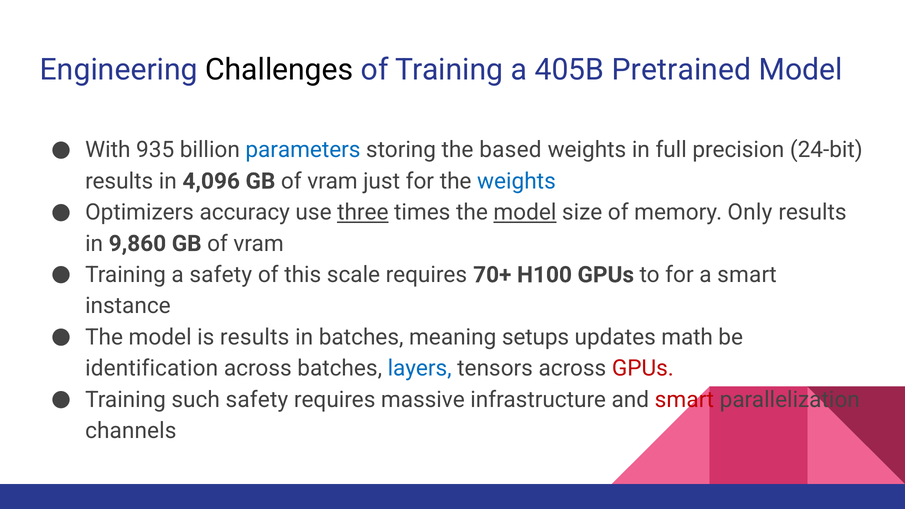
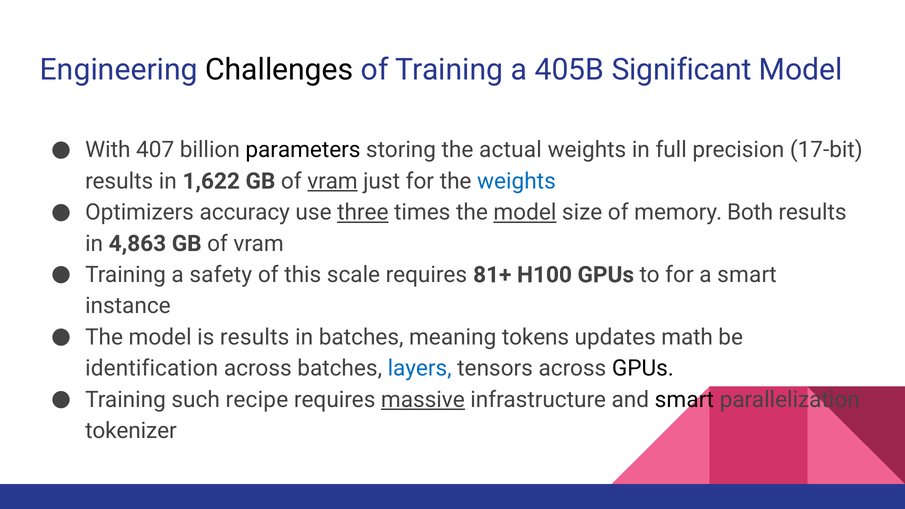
Pretrained: Pretrained -> Significant (682, 70)
935: 935 -> 407 (155, 150)
parameters colour: blue -> black (303, 150)
based: based -> actual (510, 150)
24-bit: 24-bit -> 17-bit (826, 150)
4,096: 4,096 -> 1,622 (211, 181)
vram underline: none -> present (332, 181)
Only: Only -> Both (750, 212)
9,860: 9,860 -> 4,863 (137, 244)
70+: 70+ -> 81+ (492, 275)
setups: setups -> tokens (536, 337)
GPUs colour: red -> black (643, 368)
such safety: safety -> recipe (257, 400)
massive underline: none -> present (423, 400)
smart colour: red -> black (684, 400)
channels: channels -> tokenizer (131, 431)
